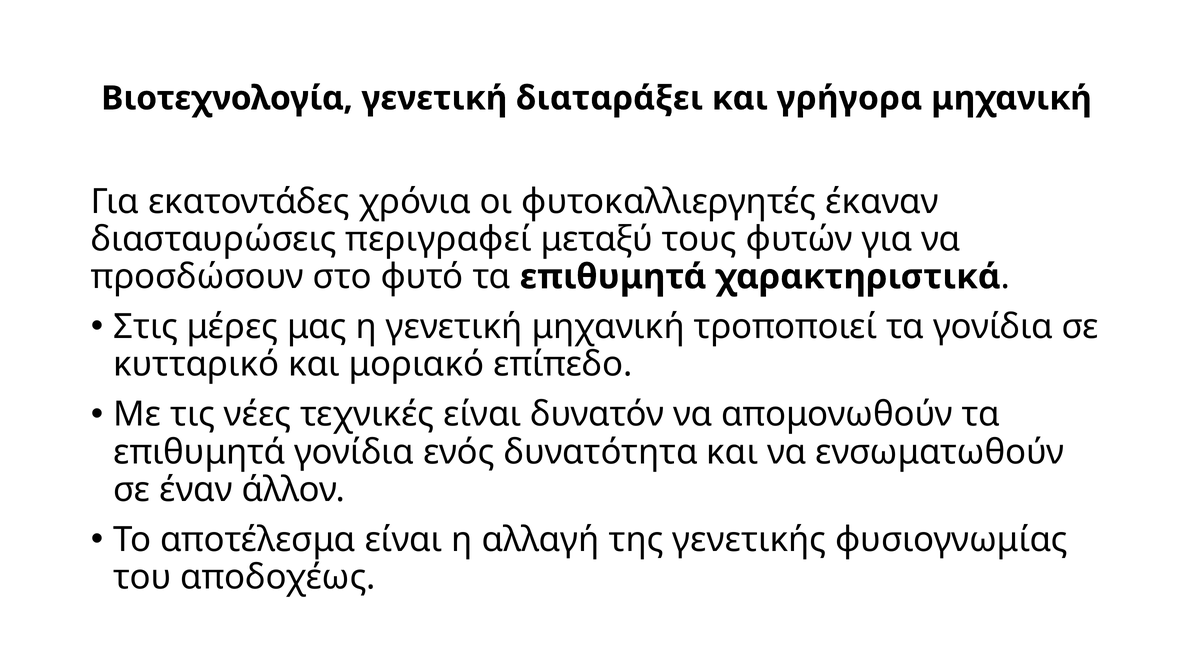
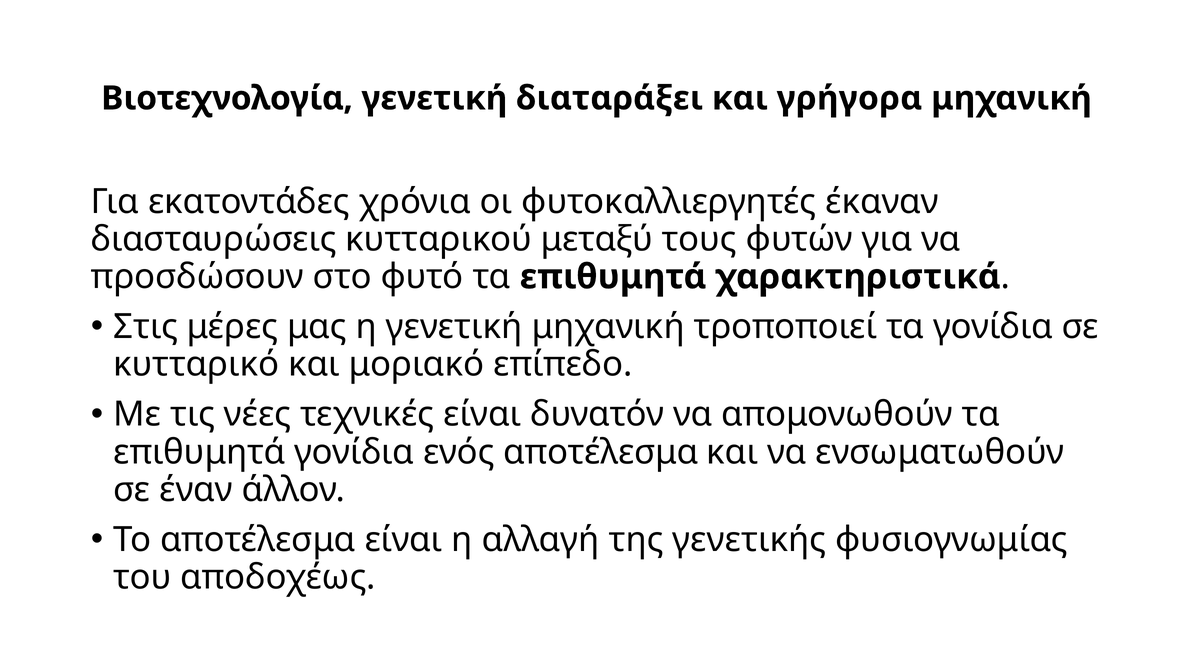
περιγραφεί: περιγραφεί -> κυτταρικού (439, 239)
ενός δυνατότητα: δυνατότητα -> αποτέλεσμα (601, 452)
